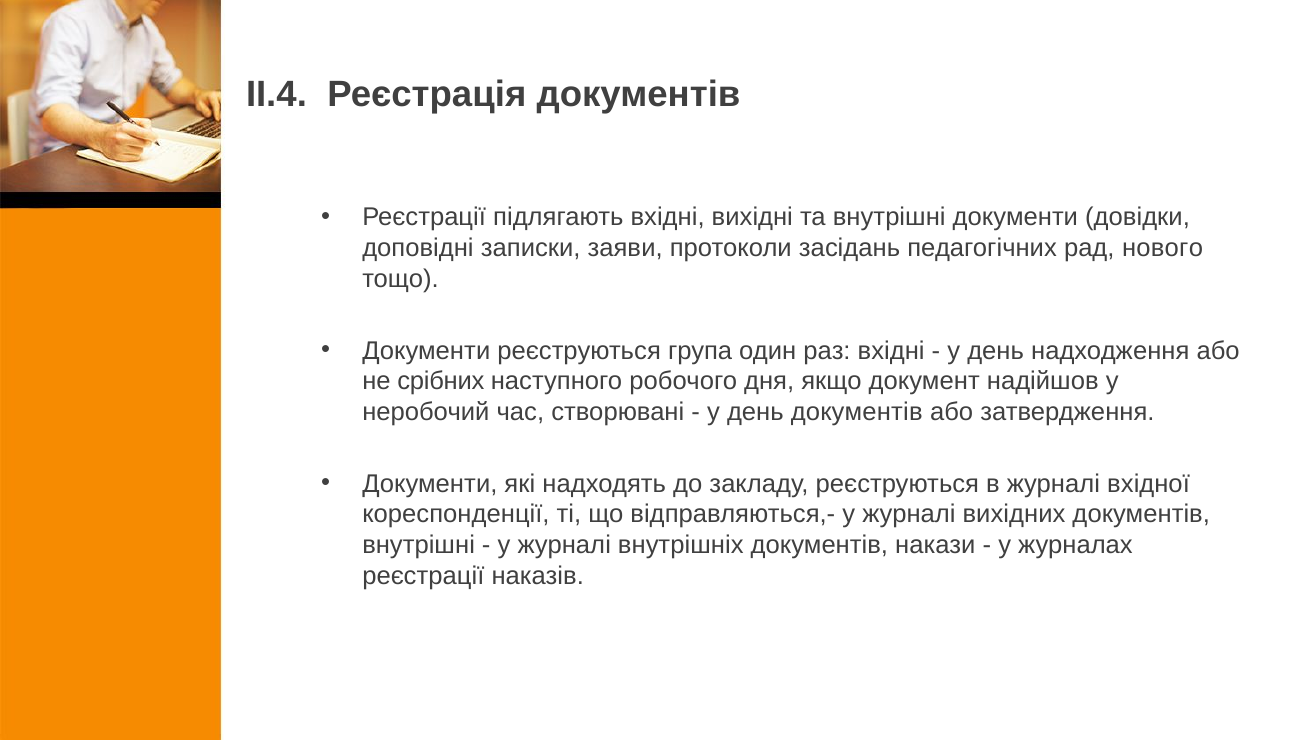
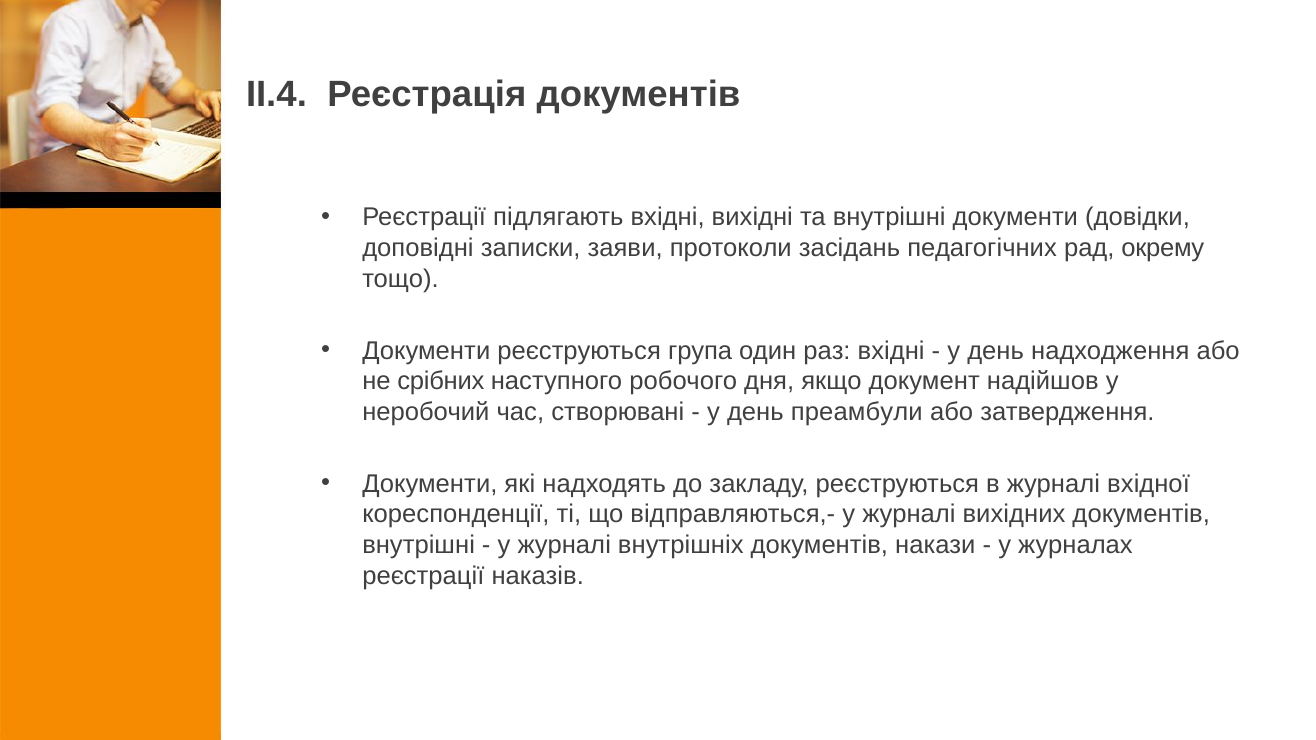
нового: нового -> окрему (1163, 248)
день документів: документів -> преамбули (857, 412)
